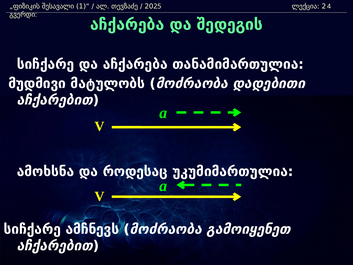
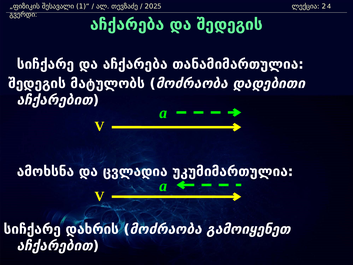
მუდმივი: მუდმივი -> შედეგის (37, 84)
როდესაც: როდესაც -> ცვლადია (135, 171)
ამჩნევს: ამჩნევს -> დახრის (92, 229)
